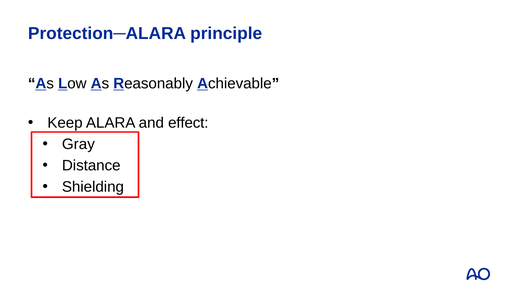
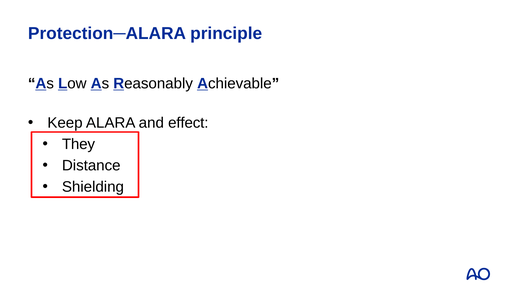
Gray: Gray -> They (78, 144)
